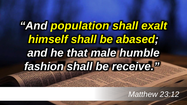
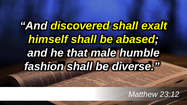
population: population -> discovered (80, 26)
receive: receive -> diverse (136, 67)
